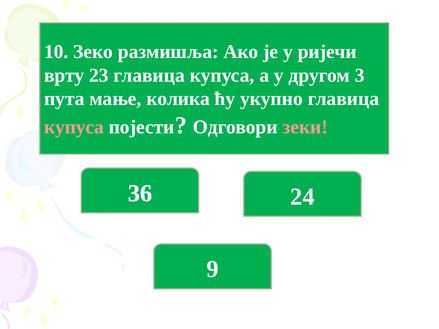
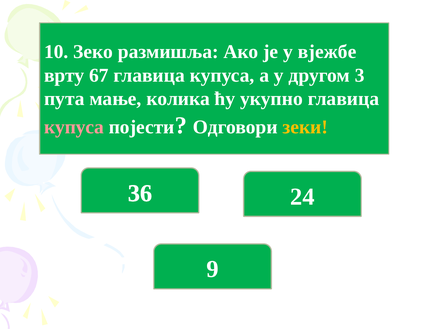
ријечи: ријечи -> вјежбе (327, 52)
23: 23 -> 67 (99, 75)
зеки colour: pink -> yellow (305, 127)
